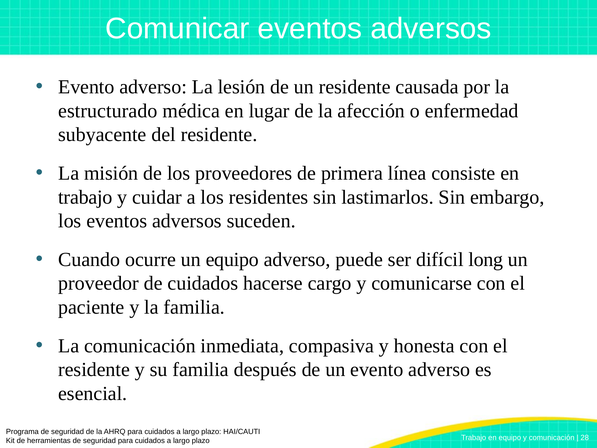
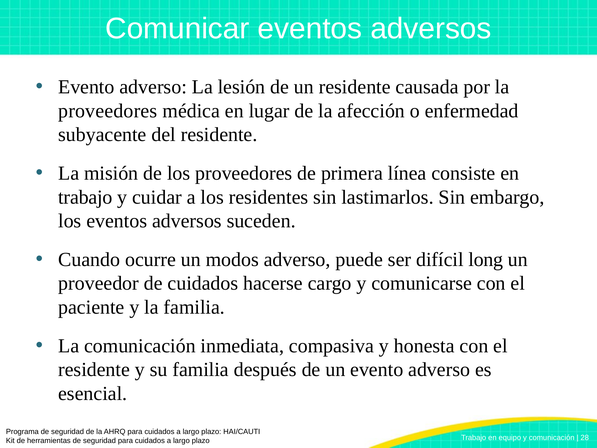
estructurado: estructurado -> proveedores (108, 111)
un equipo: equipo -> modos (232, 259)
